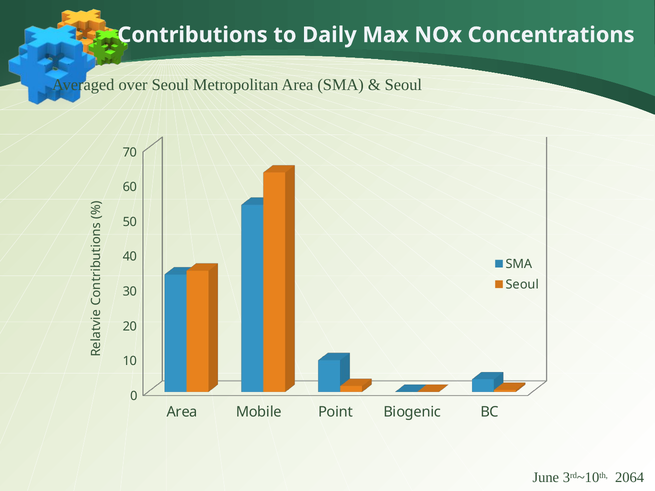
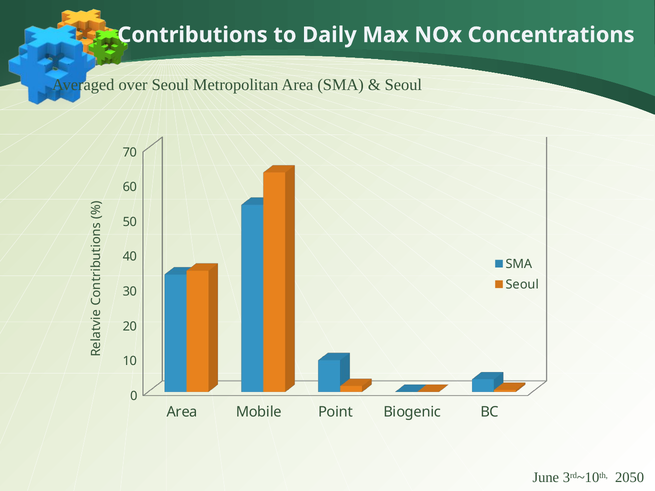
2064: 2064 -> 2050 (630, 478)
